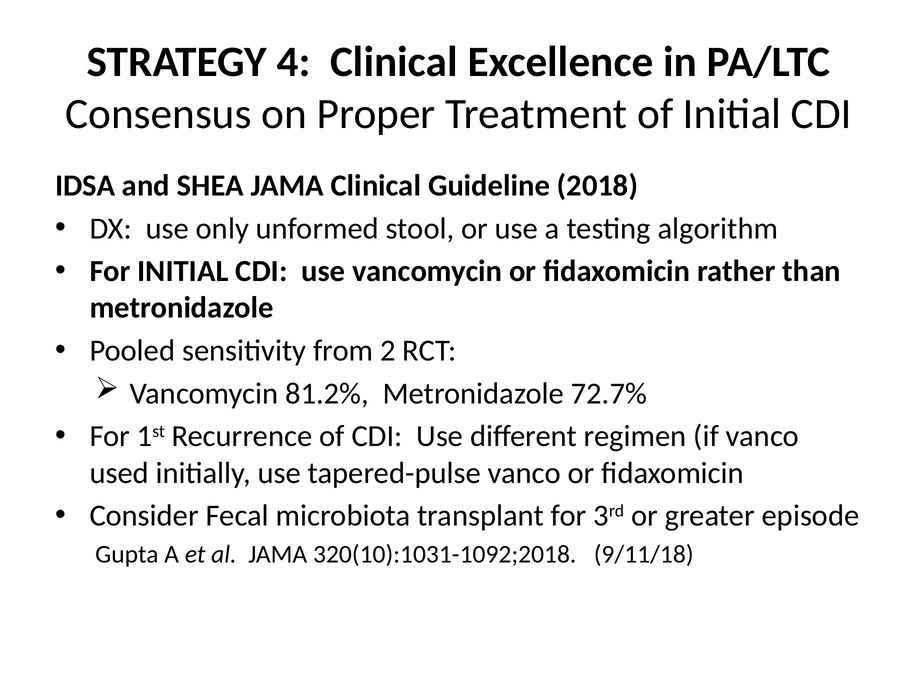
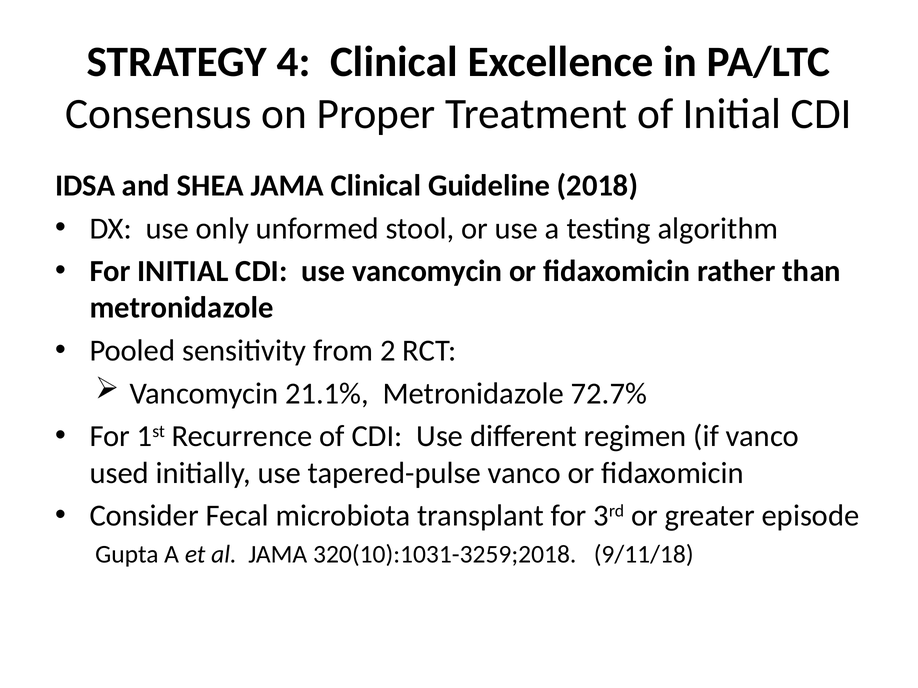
81.2%: 81.2% -> 21.1% (327, 394)
320(10):1031-1092;2018: 320(10):1031-1092;2018 -> 320(10):1031-3259;2018 (445, 555)
